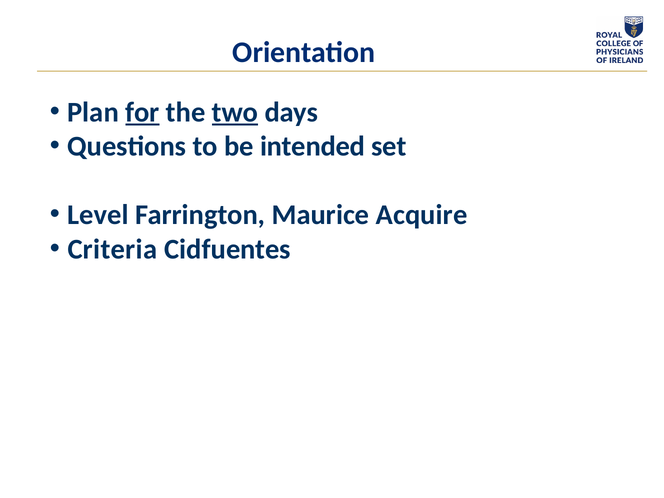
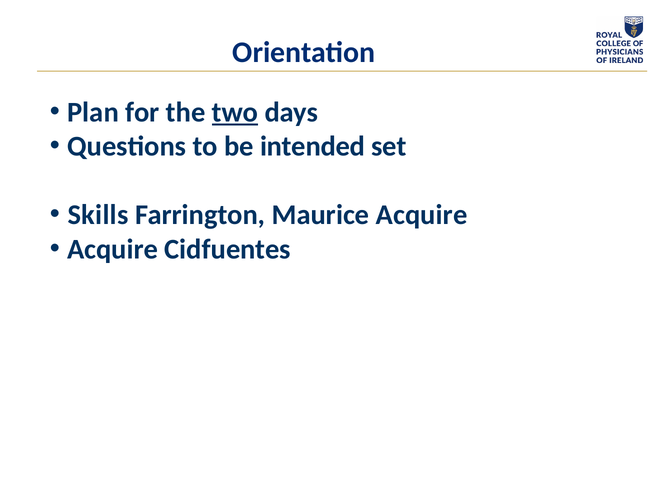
for underline: present -> none (142, 112)
Level: Level -> Skills (98, 215)
Criteria: Criteria -> Acquire (113, 249)
